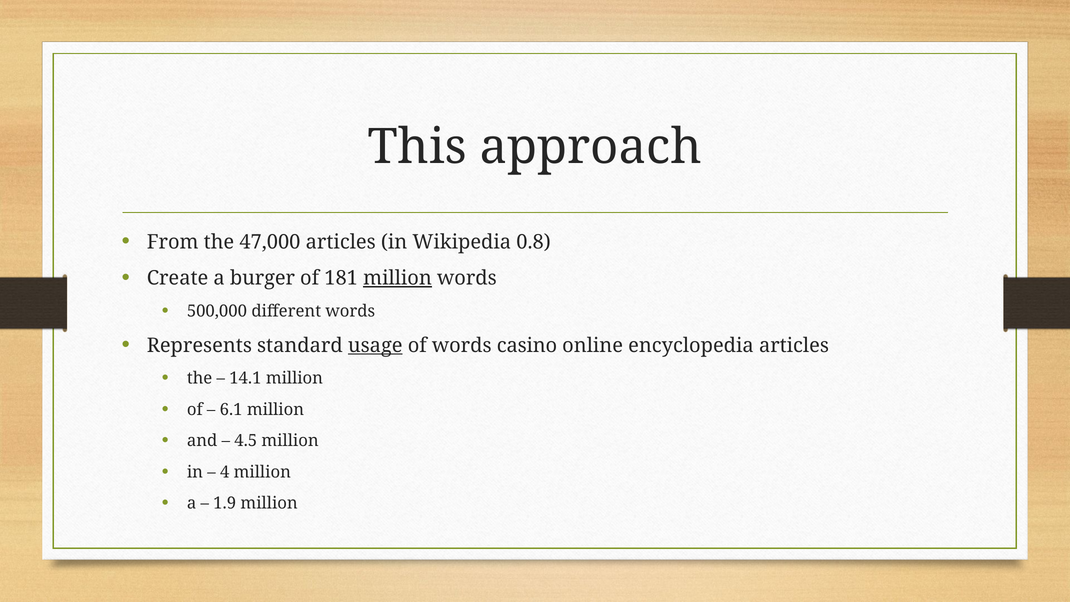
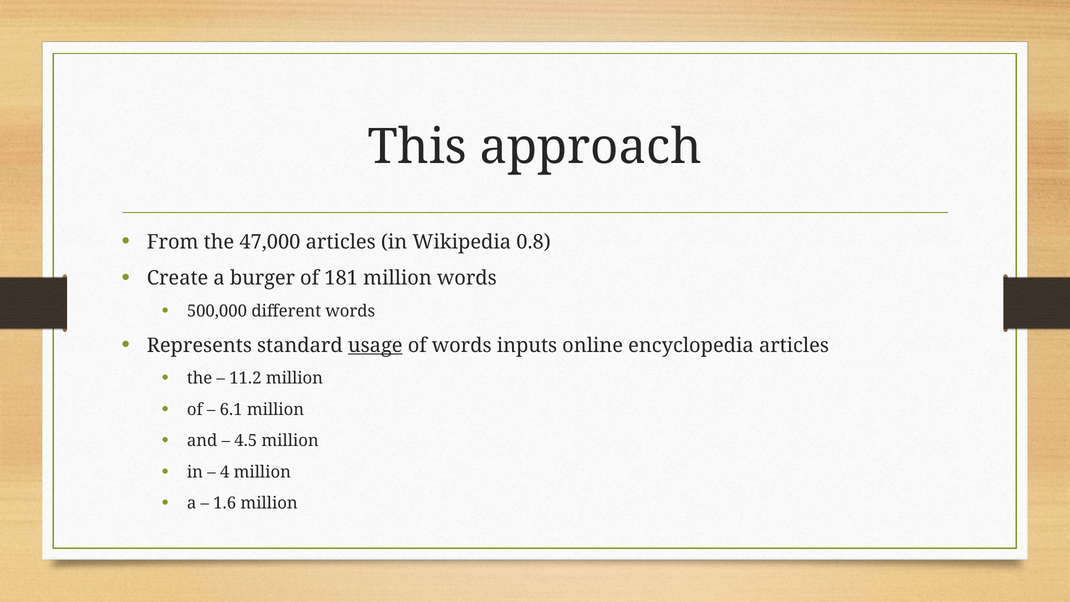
million underline: present -> none (398, 278)
casino: casino -> inputs (527, 345)
14.1: 14.1 -> 11.2 (245, 378)
1.9: 1.9 -> 1.6 (225, 503)
